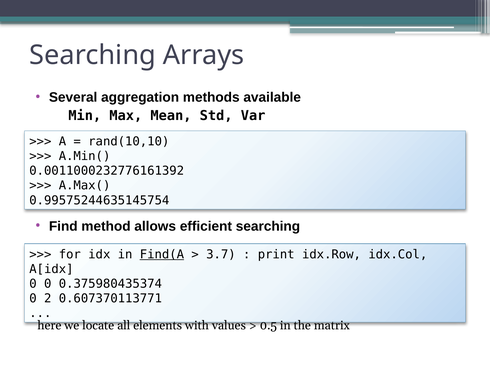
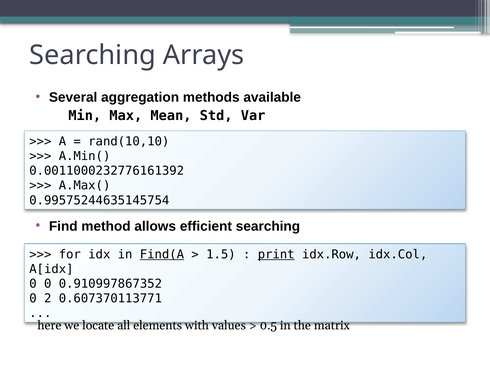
3.7: 3.7 -> 1.5 (221, 254)
print underline: none -> present (276, 254)
0.375980435374: 0.375980435374 -> 0.910997867352 (110, 283)
